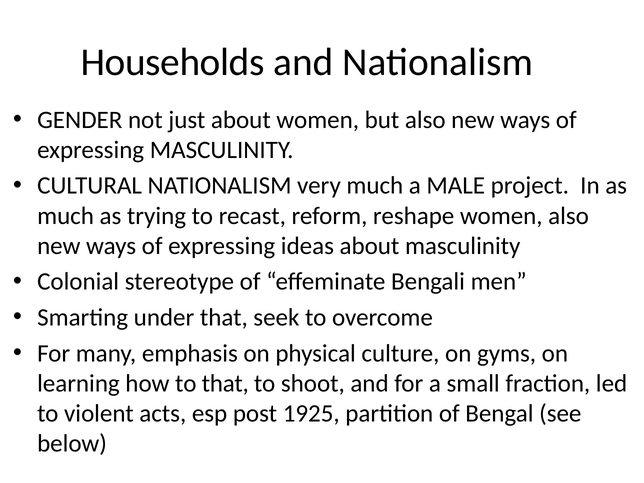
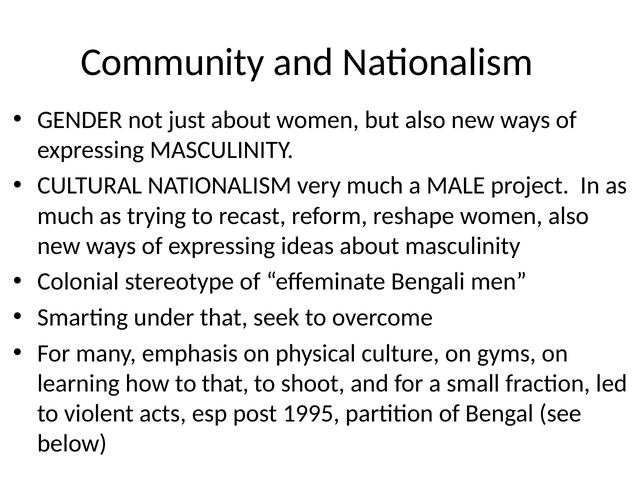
Households: Households -> Community (172, 62)
1925: 1925 -> 1995 (311, 413)
